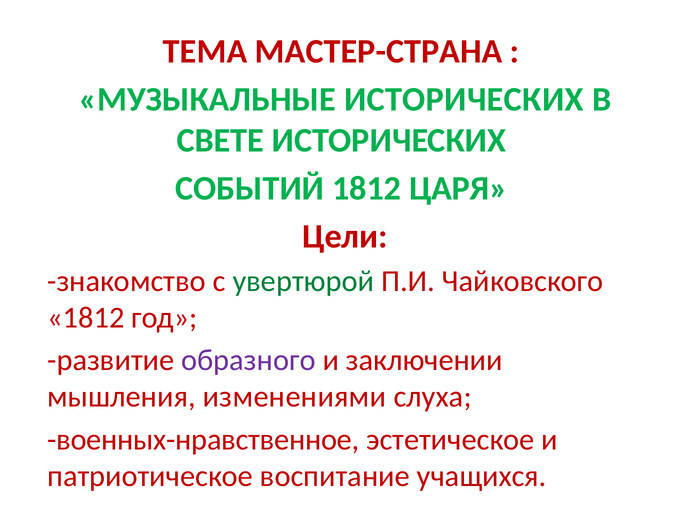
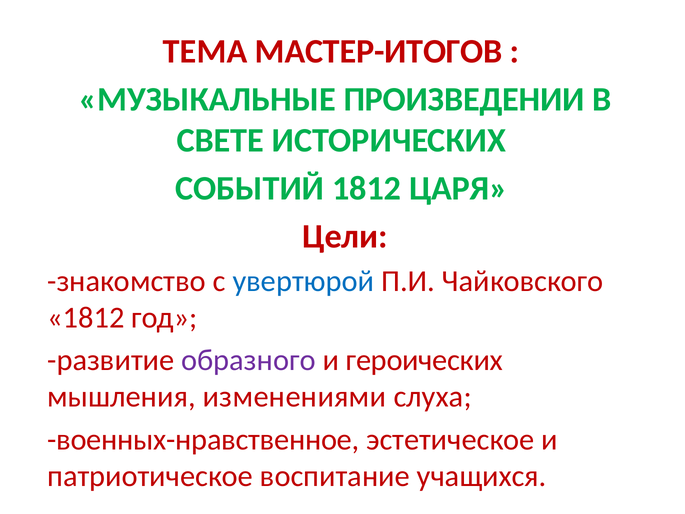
МАСТЕР-СТРАНА: МАСТЕР-СТРАНА -> МАСТЕР-ИТОГОВ (379, 51)
МУЗЫКАЛЬНЫЕ ИСТОРИЧЕСКИХ: ИСТОРИЧЕСКИХ -> ПРОИЗВЕДЕНИИ (464, 99)
увертюрой colour: green -> blue (303, 281)
заключении: заключении -> героических (424, 360)
